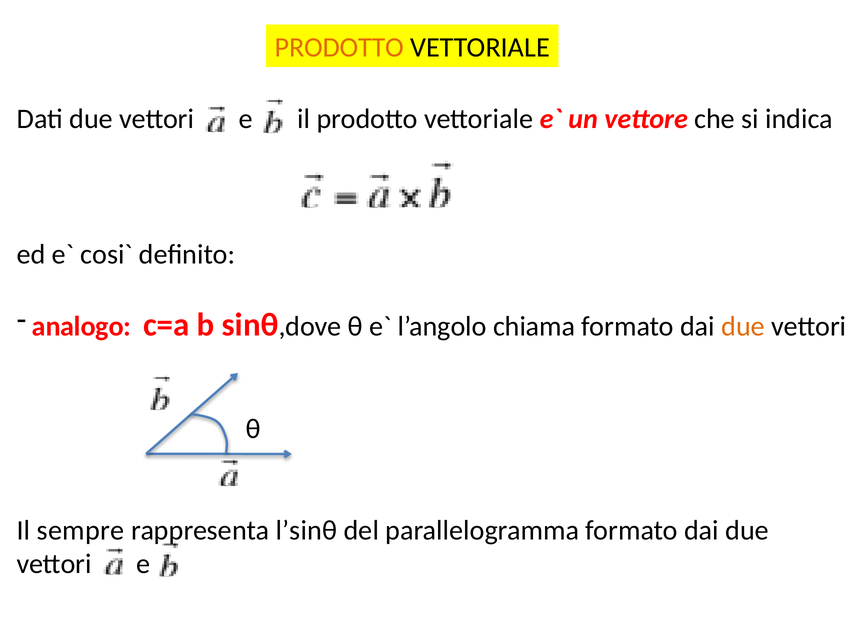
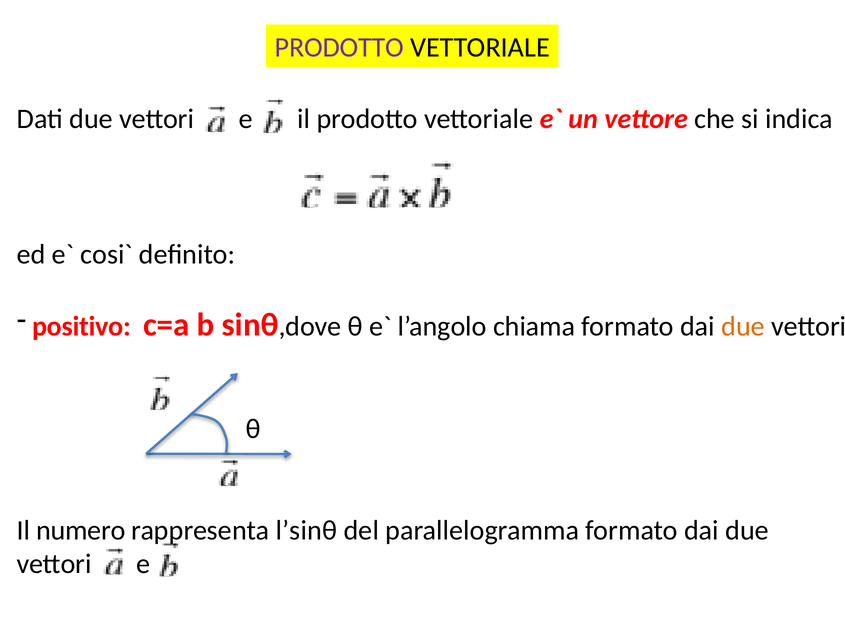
PRODOTTO colour: orange -> purple (339, 48)
analogo: analogo -> positivo (82, 326)
sempre: sempre -> numero (81, 530)
